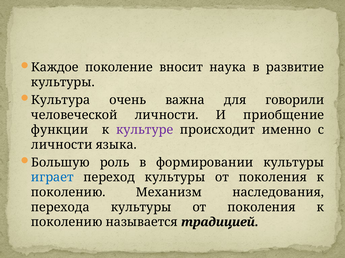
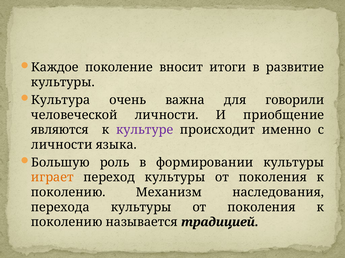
наука: наука -> итоги (228, 68)
функции: функции -> являются (60, 130)
играет colour: blue -> orange (52, 178)
